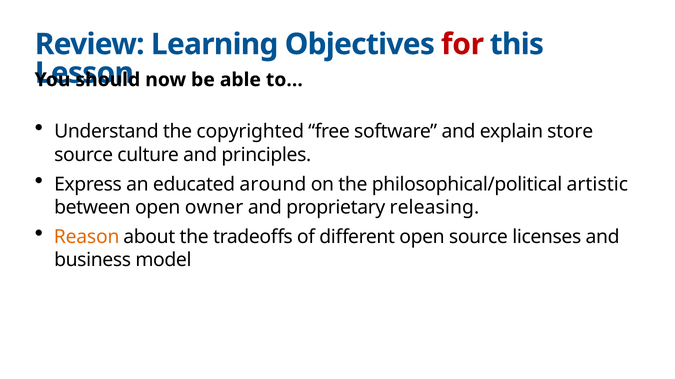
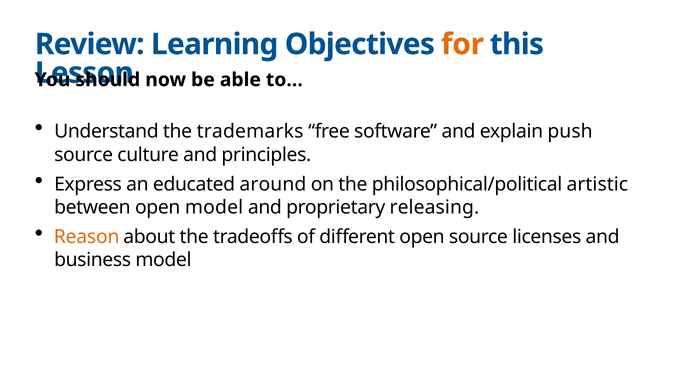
for colour: red -> orange (462, 44)
copyrighted: copyrighted -> trademarks (250, 132)
store: store -> push (570, 132)
open owner: owner -> model (214, 208)
